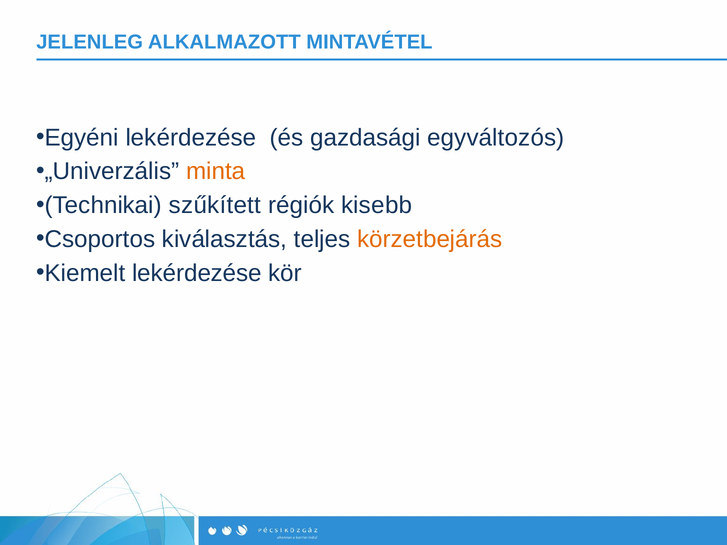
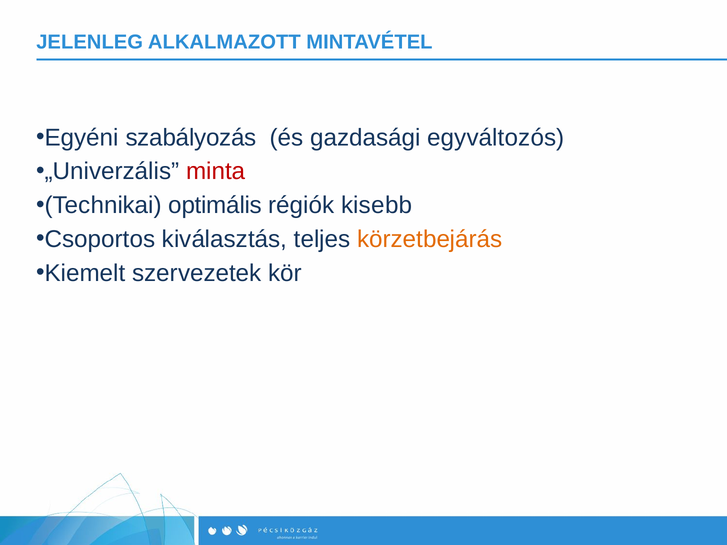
Egyéni lekérdezése: lekérdezése -> szabályozás (191, 138)
minta colour: orange -> red (216, 172)
szűkített: szűkített -> optimális (215, 205)
Kiemelt lekérdezése: lekérdezése -> szervezetek (197, 273)
